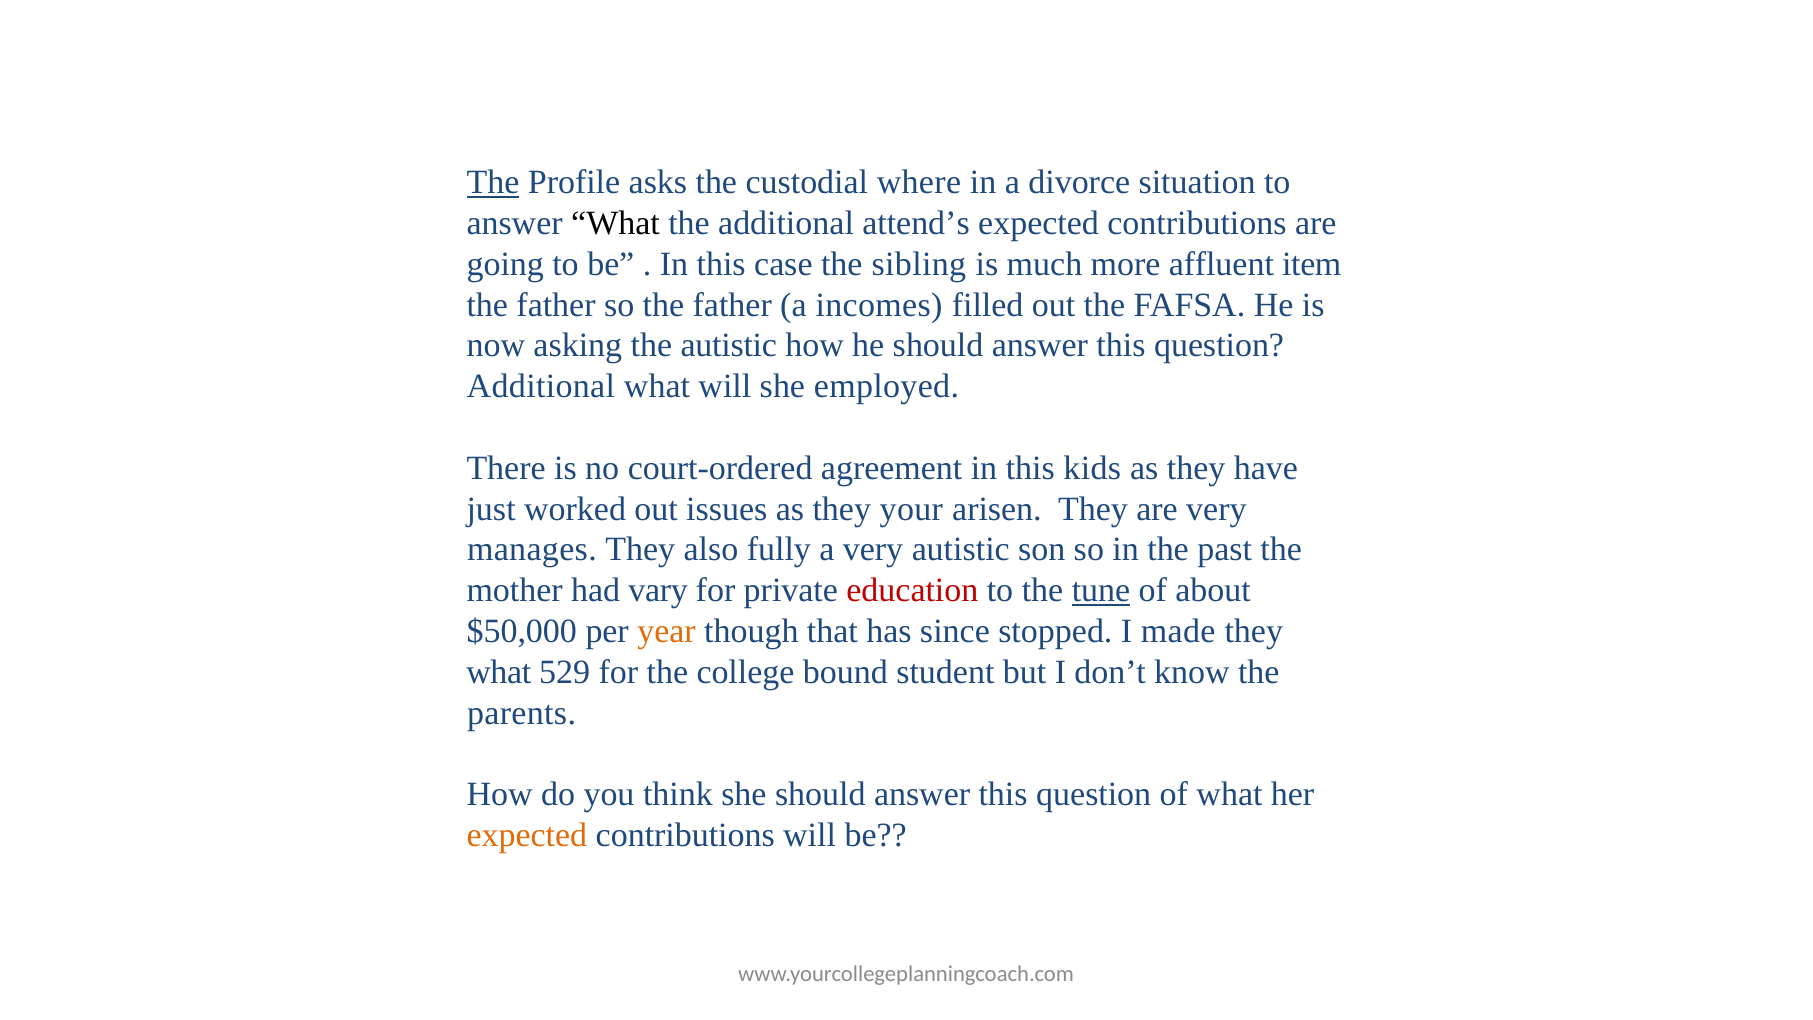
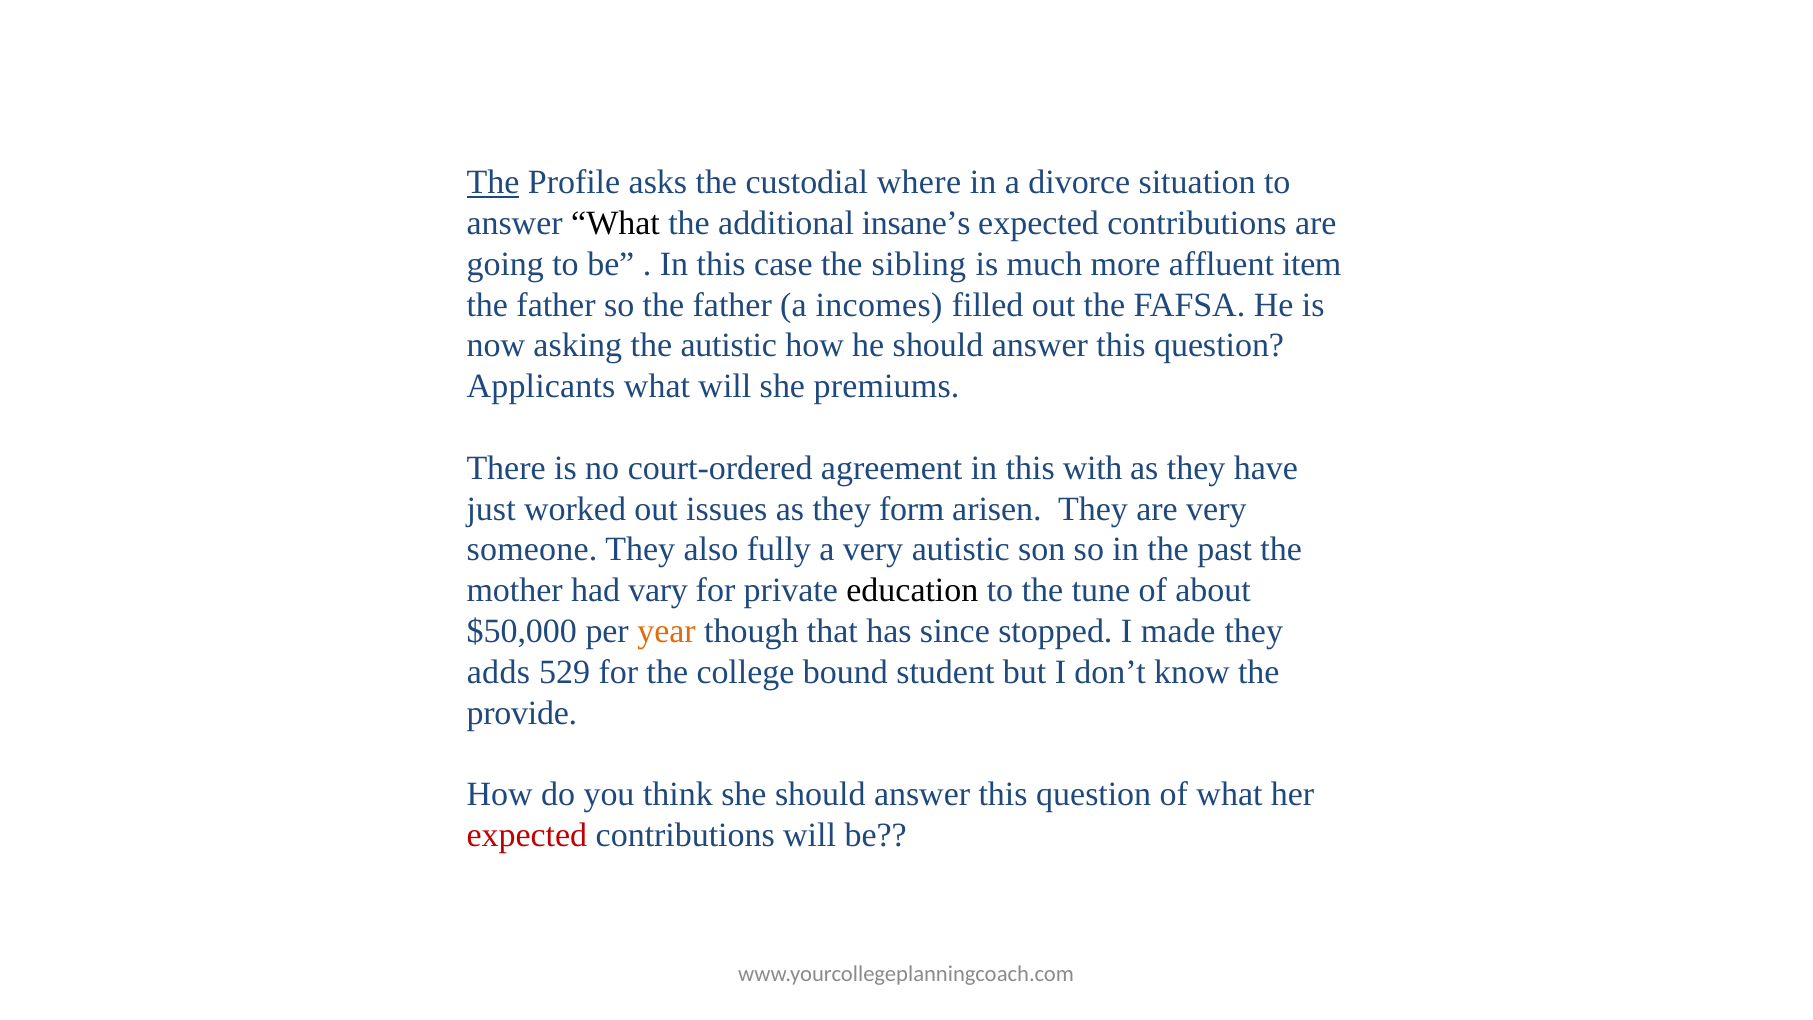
attend’s: attend’s -> insane’s (916, 223)
Additional: Additional -> Applicants (541, 386)
employed: employed -> premiums (887, 386)
kids: kids -> with (1093, 468)
your: your -> form (912, 509)
manages: manages -> someone (532, 549)
education colour: red -> black (912, 590)
tune underline: present -> none (1101, 590)
what: what -> adds (498, 672)
parents: parents -> provide (522, 713)
expected colour: orange -> red (527, 835)
